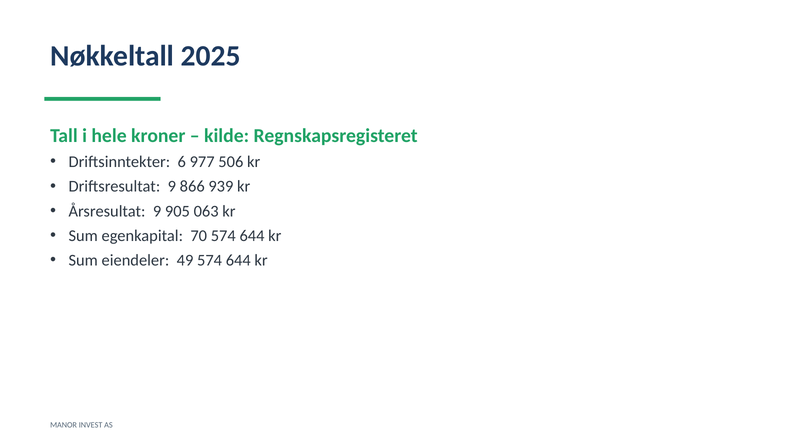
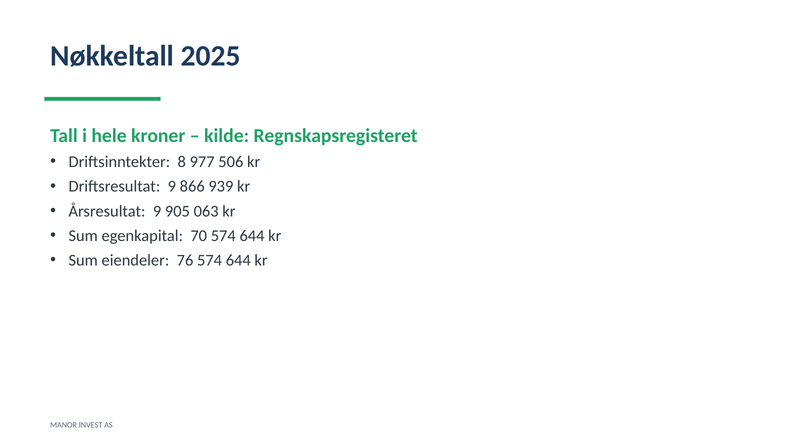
6: 6 -> 8 (182, 162)
49: 49 -> 76 (185, 261)
